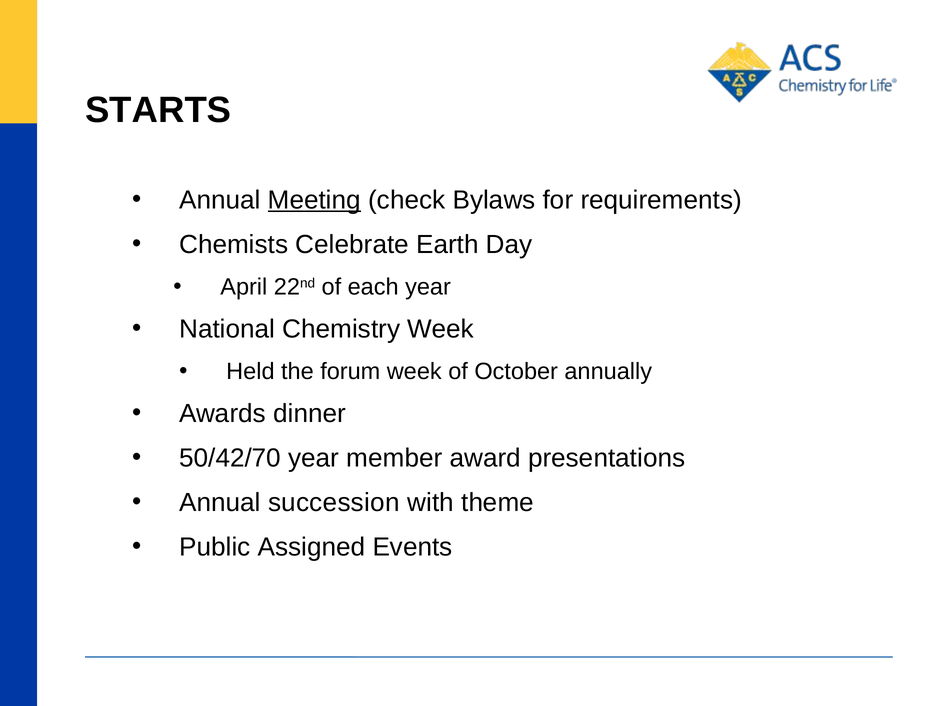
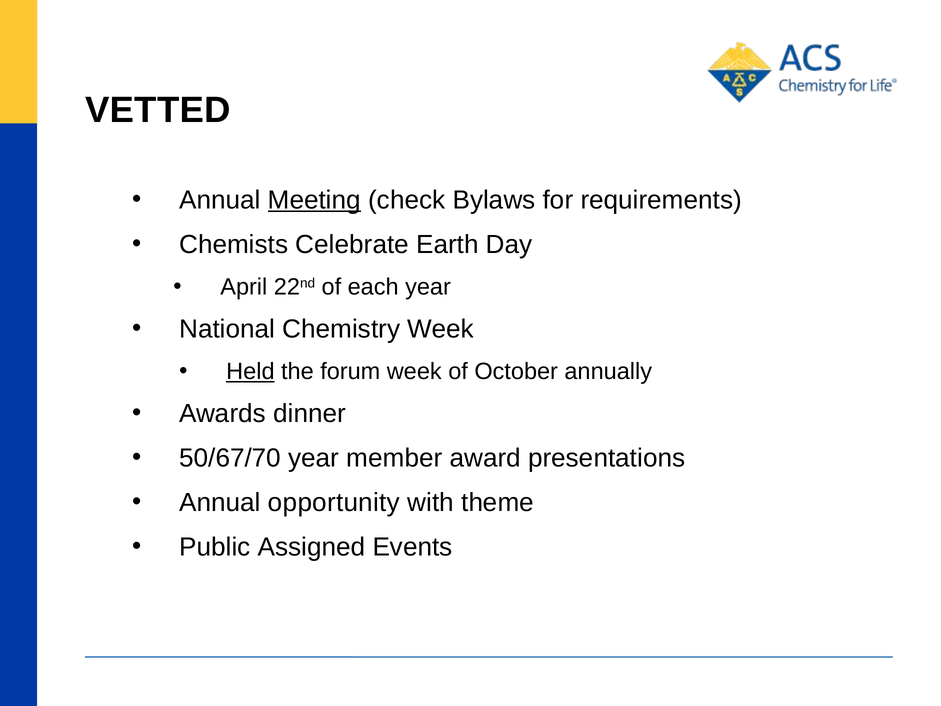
STARTS: STARTS -> VETTED (158, 110)
Held underline: none -> present (250, 371)
50/42/70: 50/42/70 -> 50/67/70 (230, 458)
succession: succession -> opportunity (334, 502)
